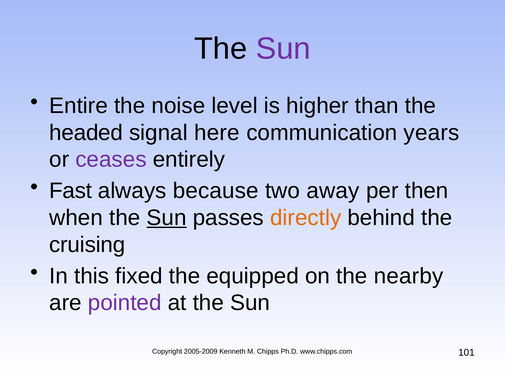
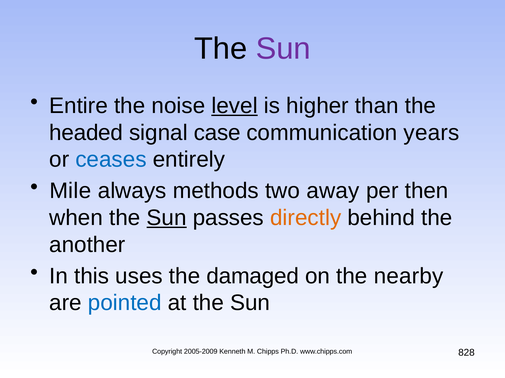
level underline: none -> present (235, 106)
here: here -> case (217, 133)
ceases colour: purple -> blue (111, 160)
Fast: Fast -> Mile (70, 191)
because: because -> methods (216, 191)
cruising: cruising -> another (87, 245)
fixed: fixed -> uses (139, 277)
equipped: equipped -> damaged (253, 277)
pointed colour: purple -> blue (125, 304)
101: 101 -> 828 (466, 353)
